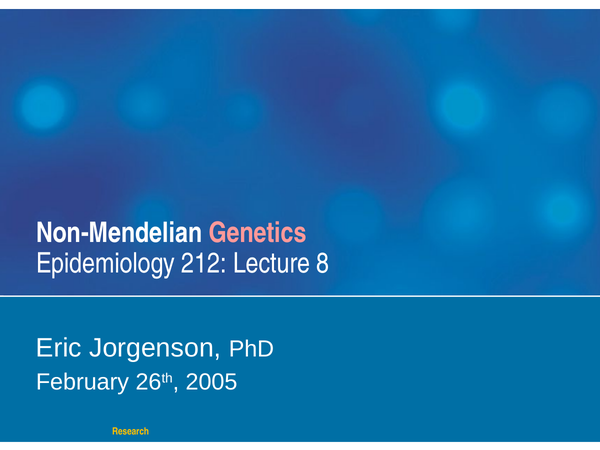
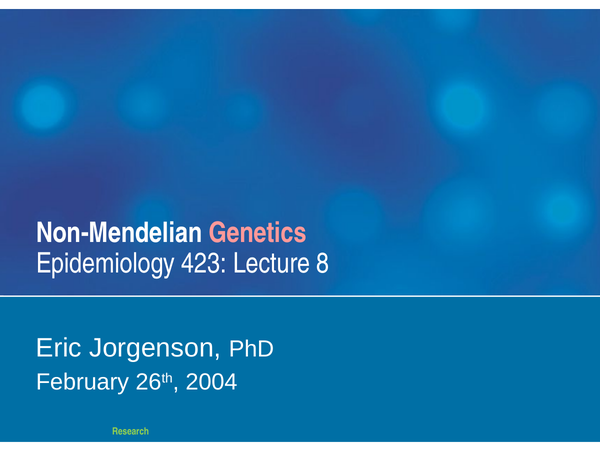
212: 212 -> 423 (204, 264)
2005: 2005 -> 2004 (211, 382)
Research colour: yellow -> light green (131, 432)
